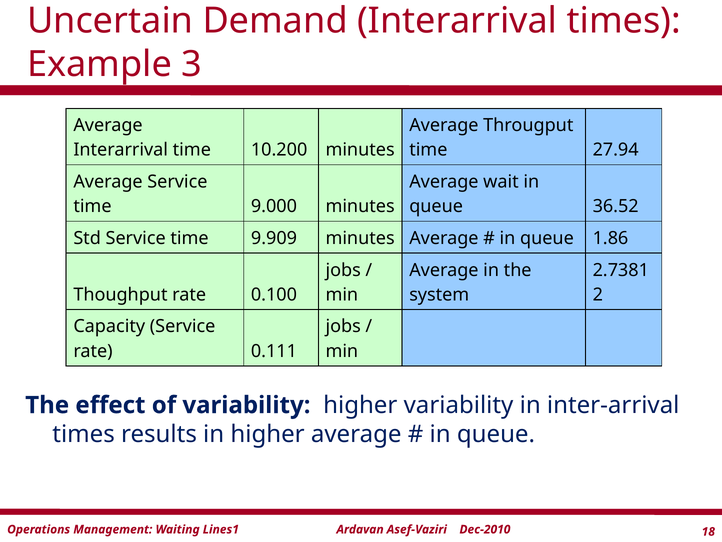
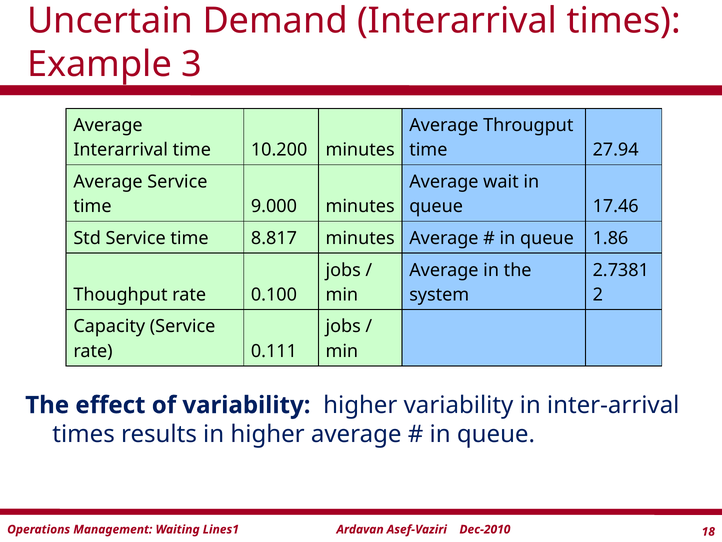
36.52: 36.52 -> 17.46 (616, 206)
9.909: 9.909 -> 8.817 (274, 238)
